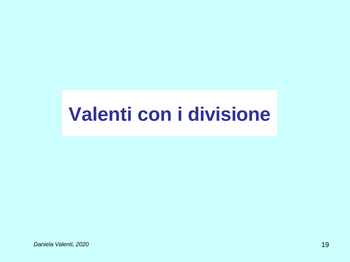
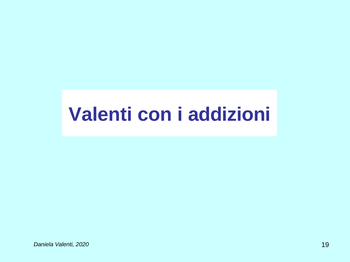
divisione: divisione -> addizioni (229, 115)
